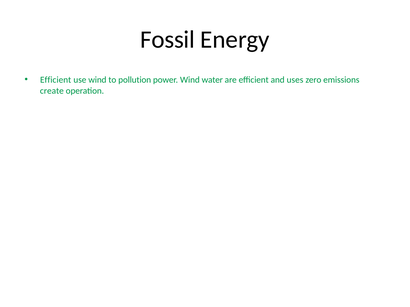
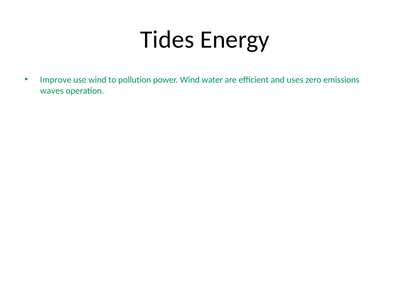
Fossil: Fossil -> Tides (167, 40)
Efficient: Efficient -> Improve (56, 80)
create: create -> waves (52, 91)
